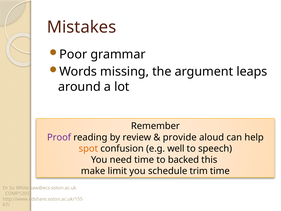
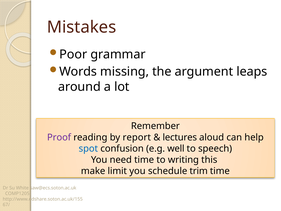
review: review -> report (137, 137)
provide: provide -> lectures (180, 137)
spot colour: orange -> blue (88, 148)
backed: backed -> writing (183, 160)
